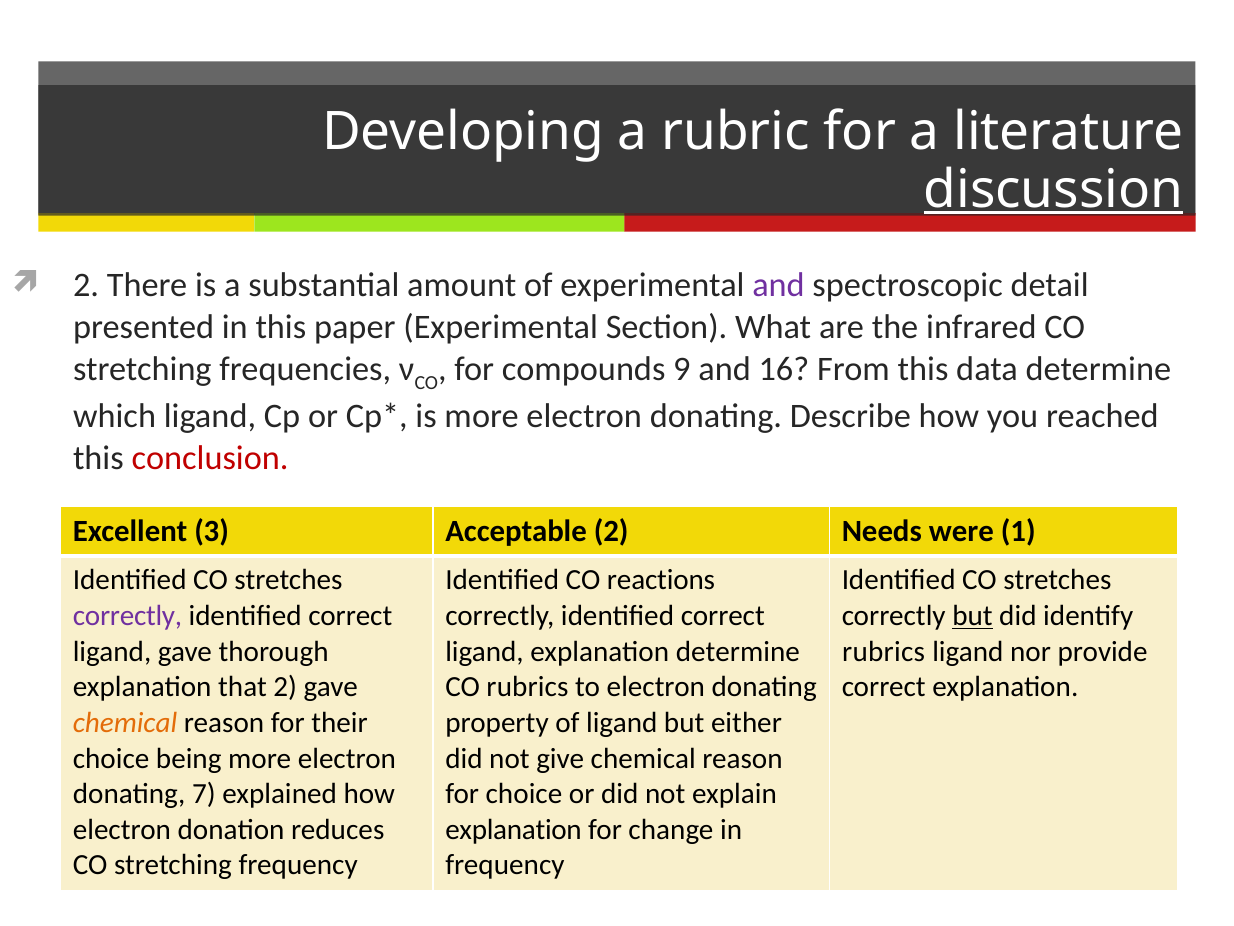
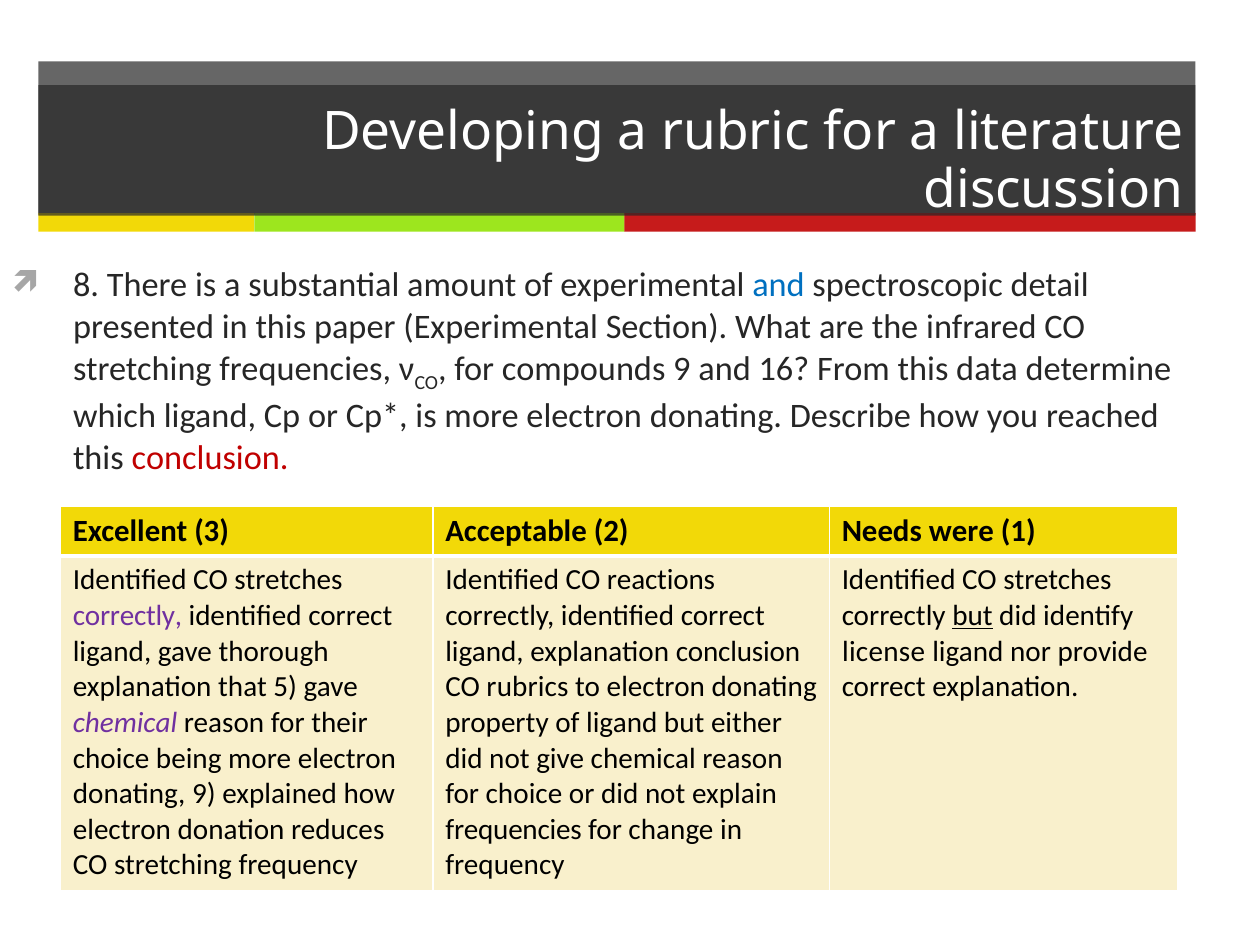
discussion underline: present -> none (1053, 190)
2: 2 -> 8 (86, 285)
and colour: purple -> blue (779, 285)
explanation determine: determine -> conclusion (738, 651)
rubrics: rubrics -> license (884, 651)
that 2: 2 -> 5 (285, 687)
chemical colour: orange -> purple (125, 722)
donating 7: 7 -> 9 (204, 794)
explanation: explanation -> frequencies (514, 829)
